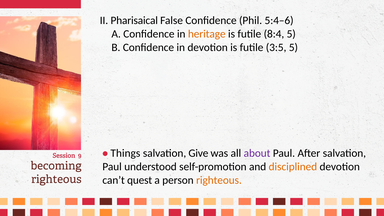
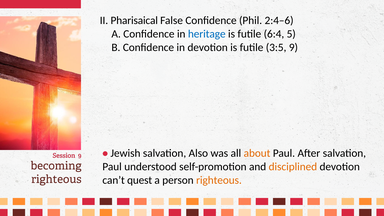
5:4–6: 5:4–6 -> 2:4–6 (279, 20)
heritage colour: orange -> blue (207, 34)
8:4: 8:4 -> 6:4 (274, 34)
3:5 5: 5 -> 9 (293, 47)
Things: Things -> Jewish (125, 153)
Give: Give -> Also (198, 153)
about colour: purple -> orange (257, 153)
